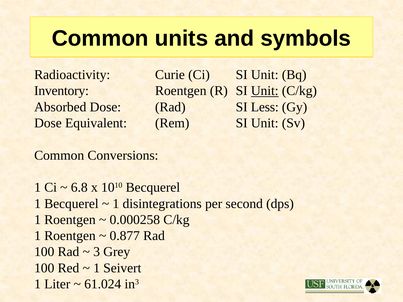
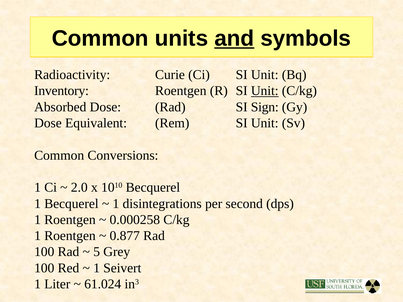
and underline: none -> present (234, 38)
Less: Less -> Sign (265, 107)
6.8: 6.8 -> 2.0 (79, 188)
3: 3 -> 5 (97, 252)
